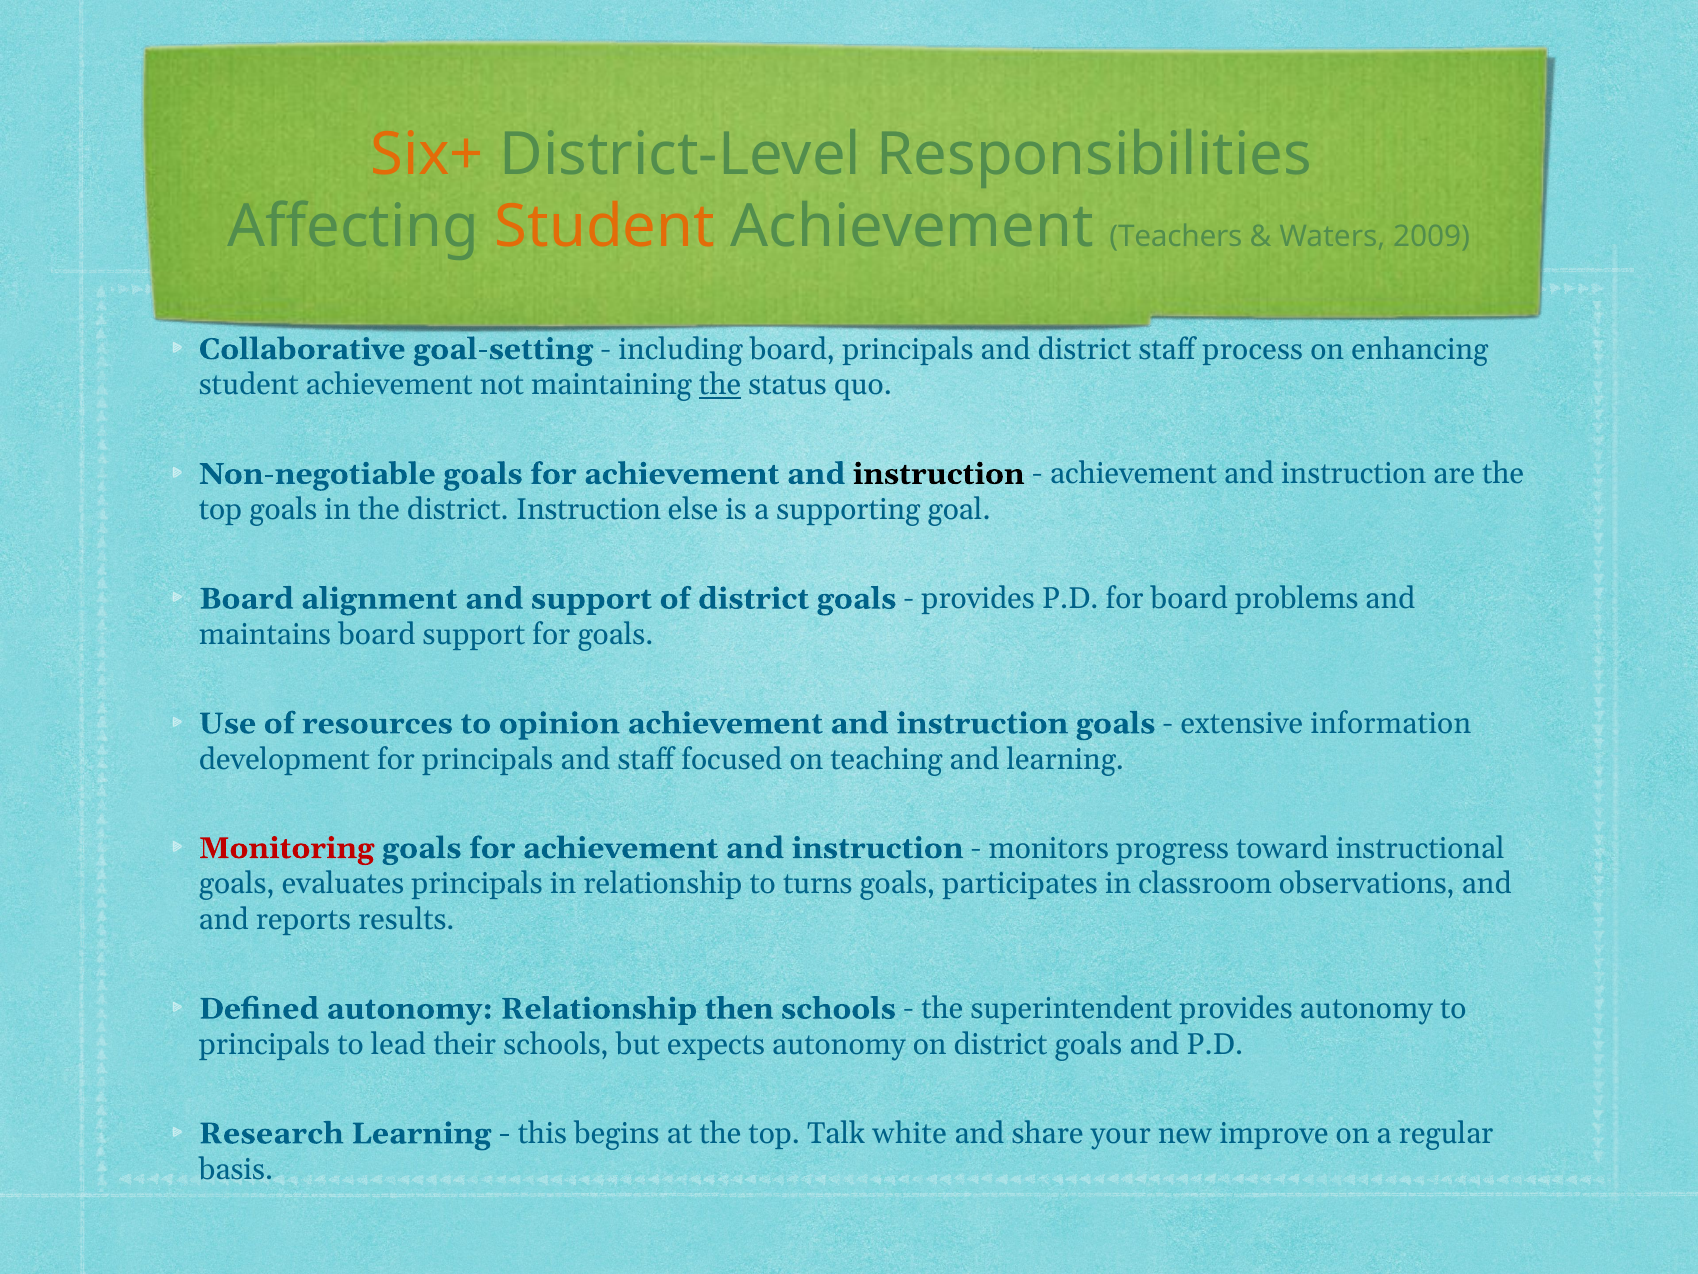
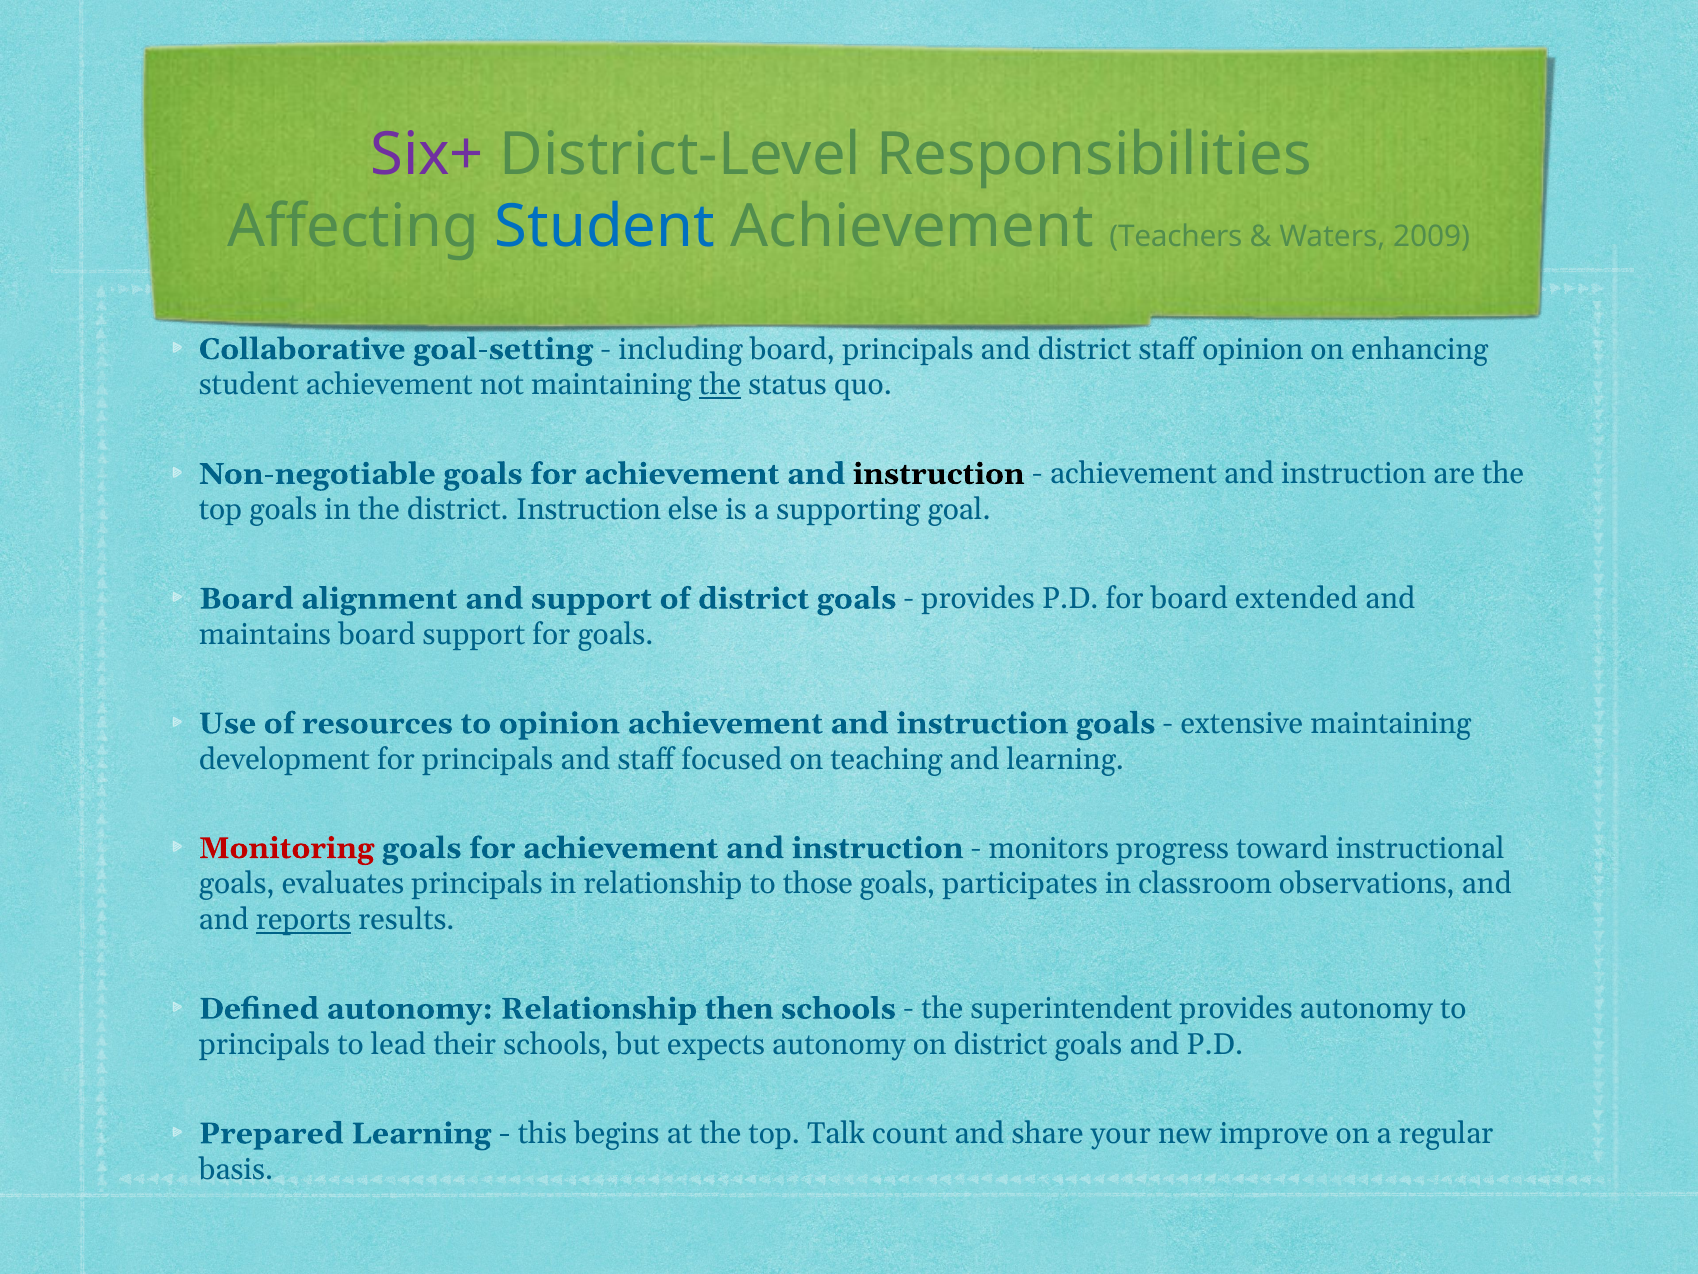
Six+ colour: orange -> purple (427, 155)
Student colour: orange -> blue (605, 227)
staff process: process -> opinion (1253, 349)
problems: problems -> extended (1297, 598)
extensive information: information -> maintaining (1391, 723)
turns: turns -> those (818, 884)
reports underline: none -> present (303, 920)
Research: Research -> Prepared (271, 1133)
white: white -> count (910, 1133)
